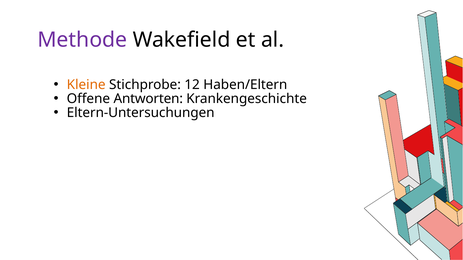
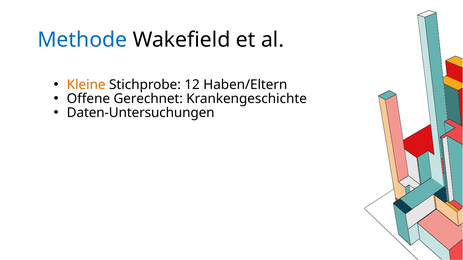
Methode colour: purple -> blue (82, 40)
Antworten: Antworten -> Gerechnet (148, 99)
Eltern-Untersuchungen: Eltern-Untersuchungen -> Daten-Untersuchungen (141, 113)
